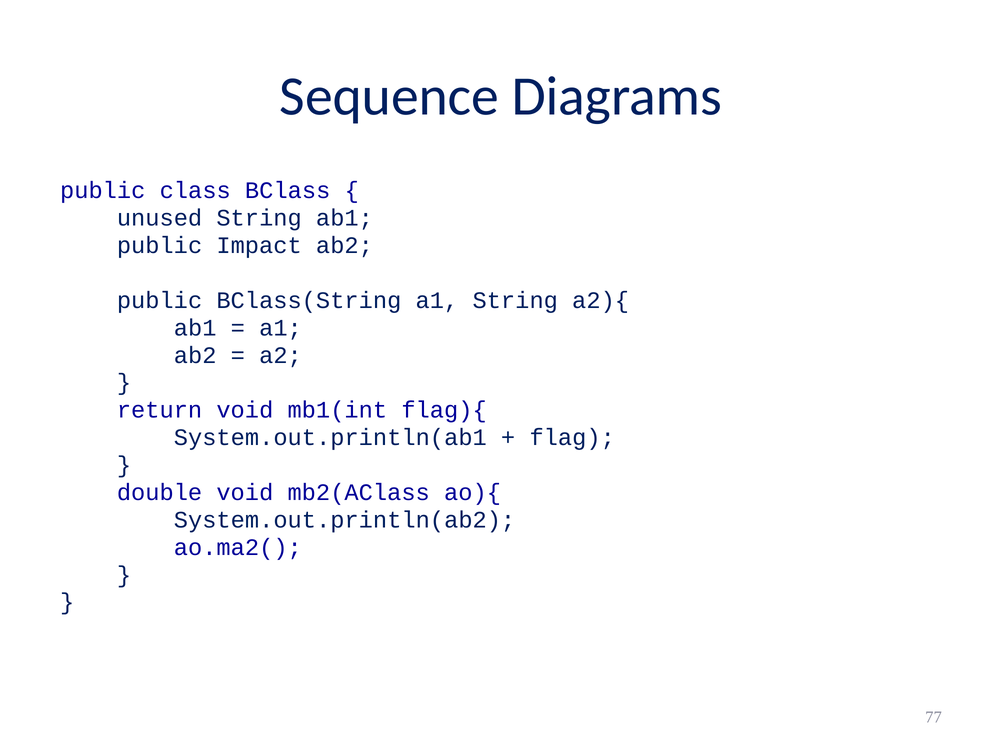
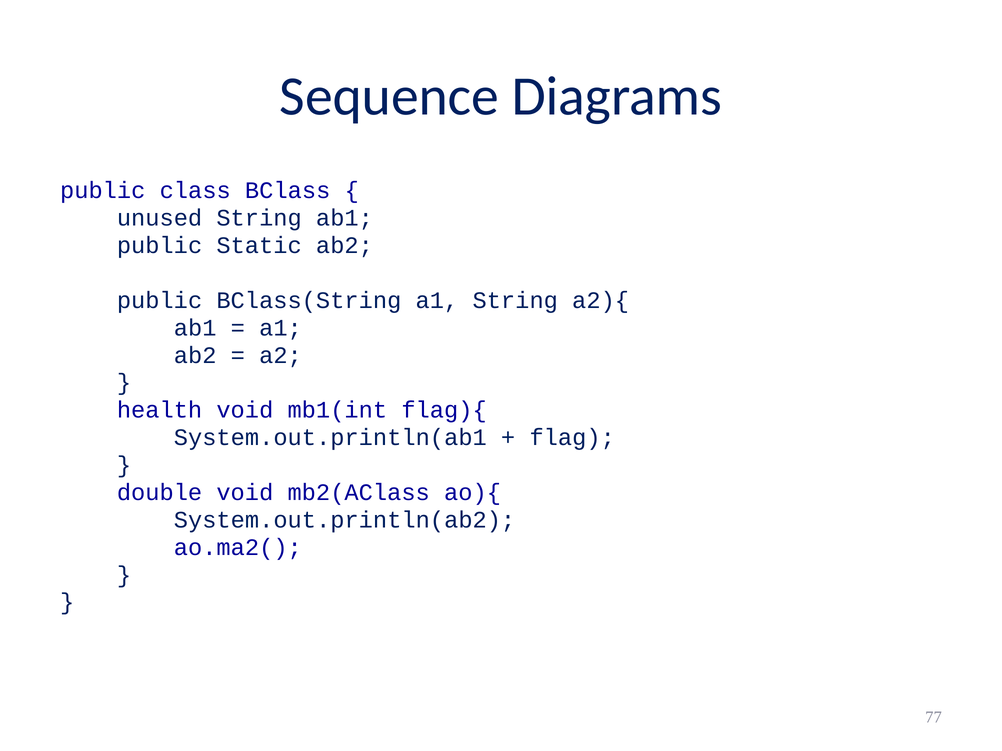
Impact: Impact -> Static (259, 246)
return: return -> health (160, 410)
